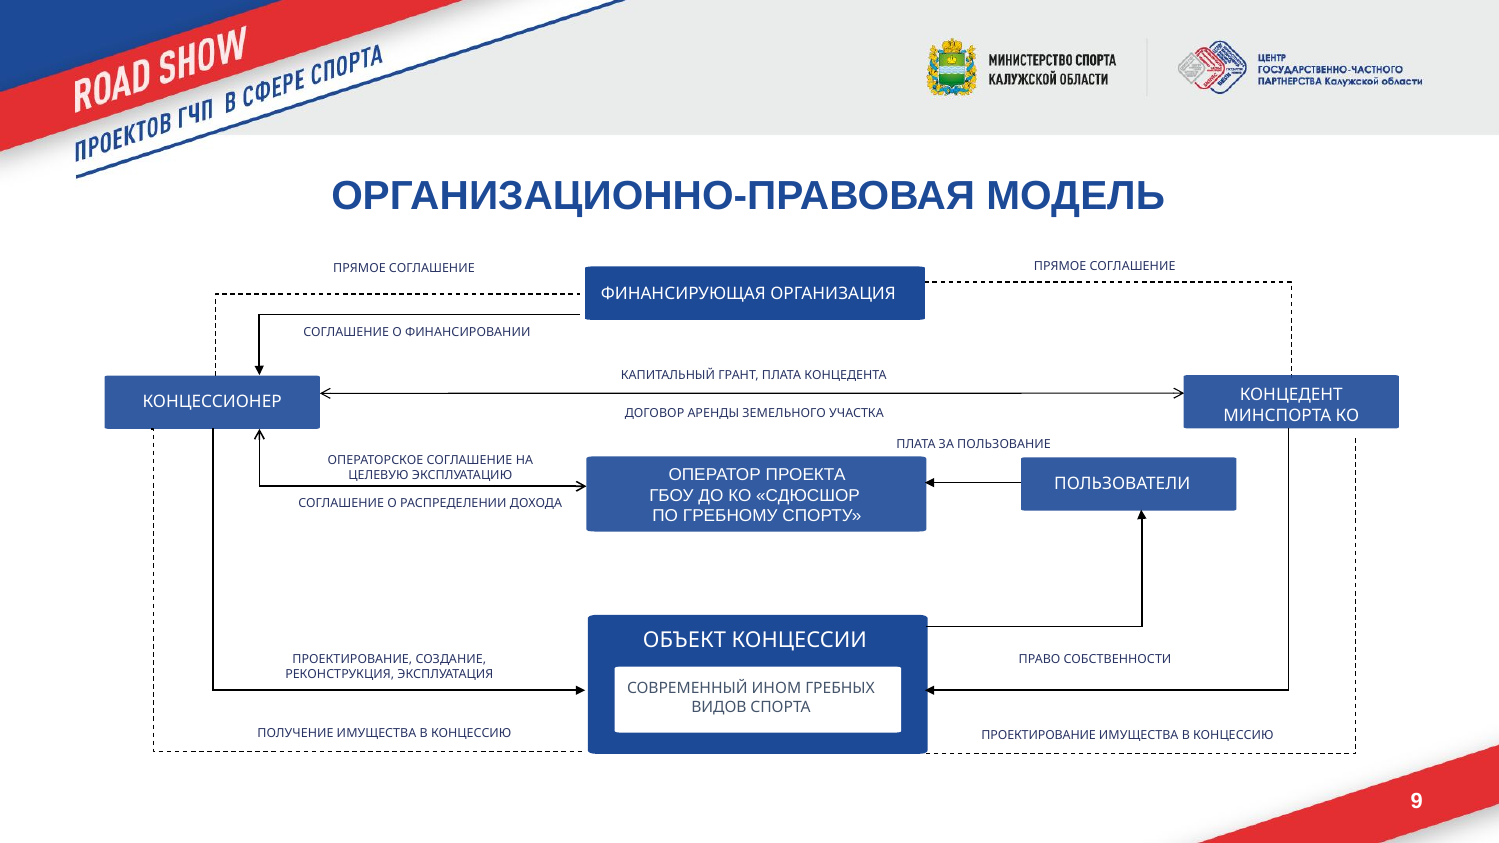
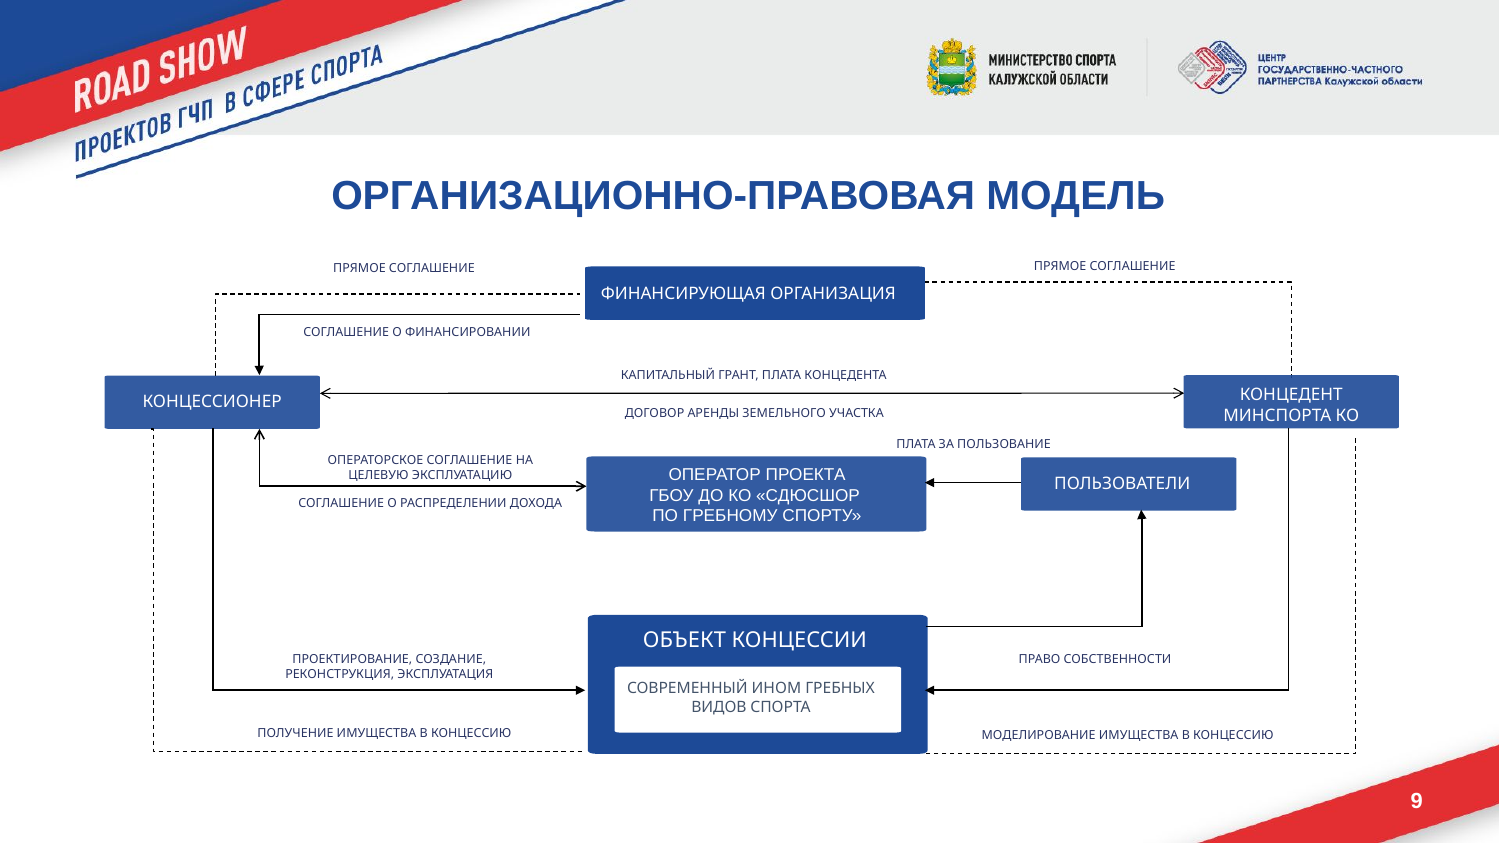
ПРОЕКТИРОВАНИЕ: ПРОЕКТИРОВАНИЕ -> МОДЕЛИРОВАНИЕ (1039, 736)
